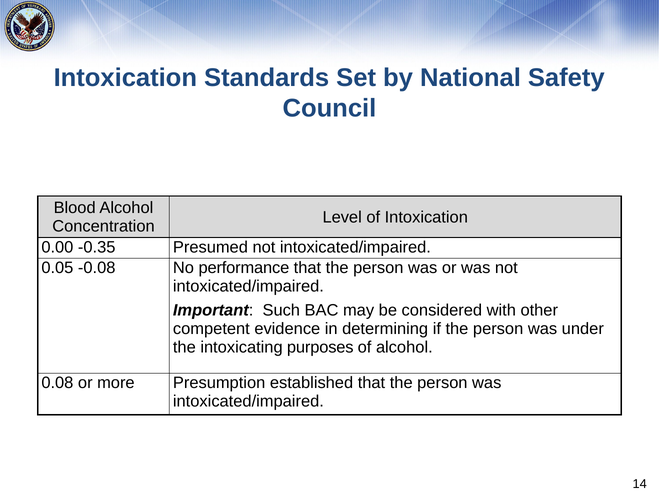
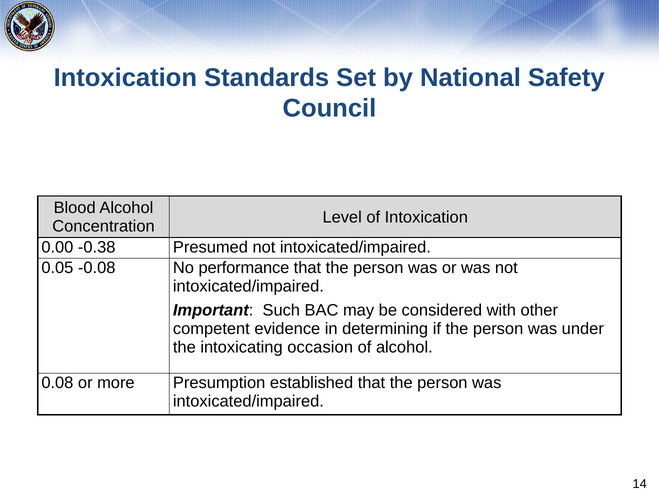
-0.35: -0.35 -> -0.38 (97, 247)
purposes: purposes -> occasion (320, 347)
